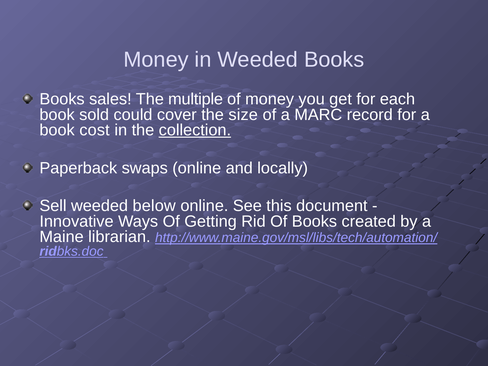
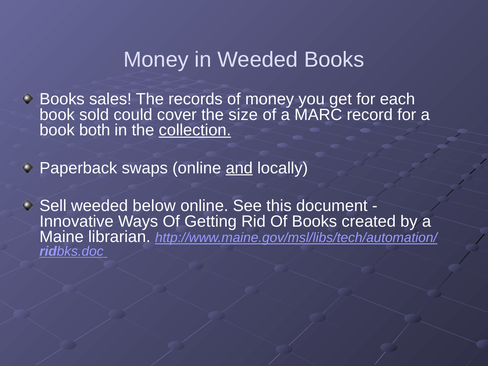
multiple: multiple -> records (196, 99)
cost: cost -> both (95, 130)
and underline: none -> present (239, 168)
